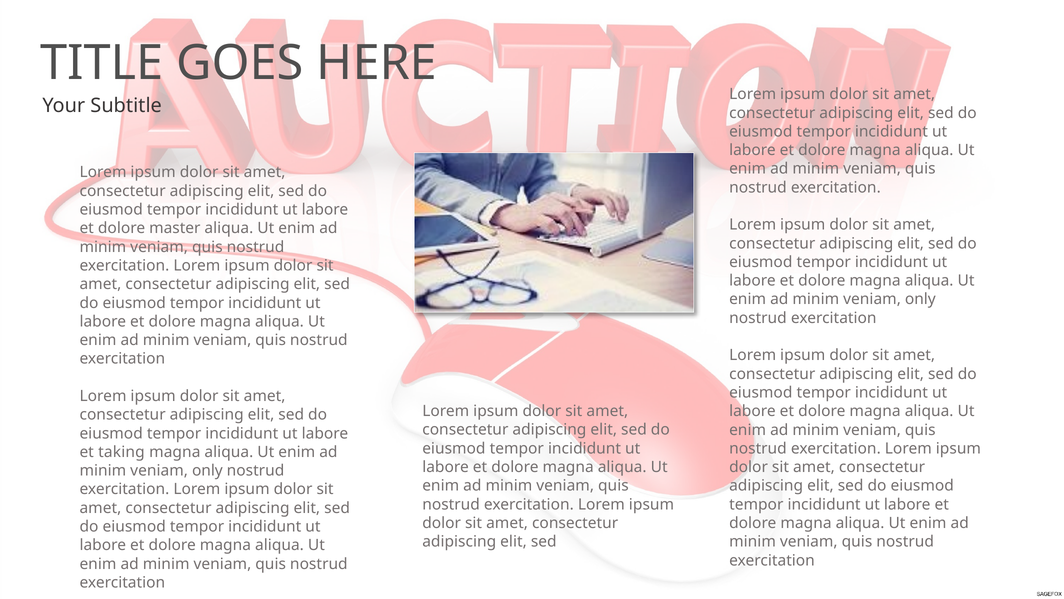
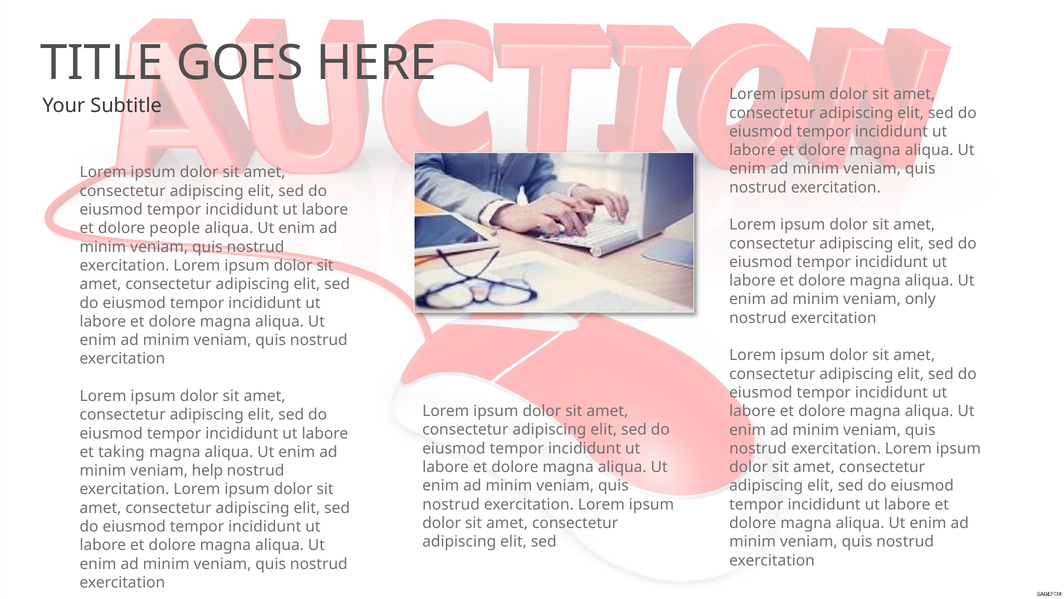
master: master -> people (175, 228)
only: only -> help (207, 470)
